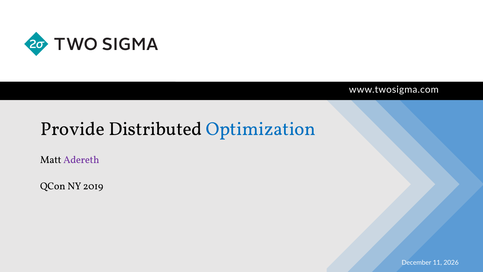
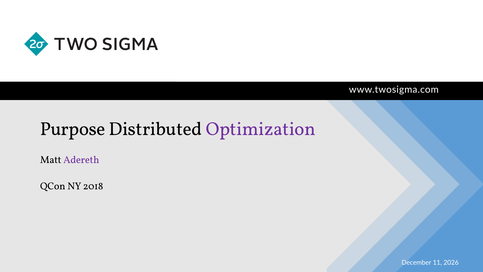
Provide: Provide -> Purpose (73, 129)
Optimization colour: blue -> purple (261, 129)
2019: 2019 -> 2018 (93, 186)
